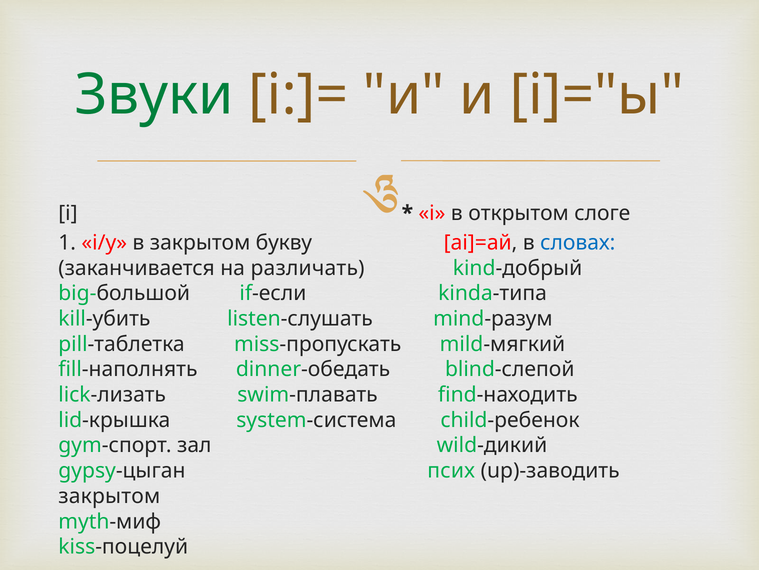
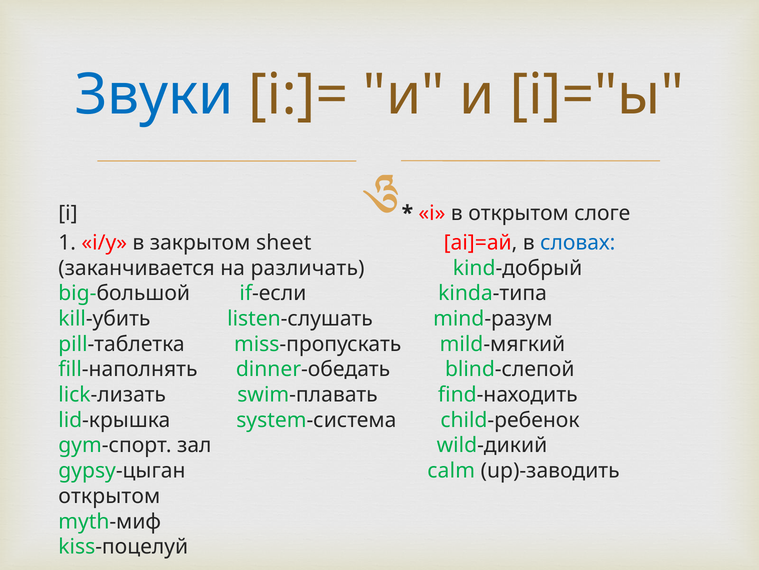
Звуки colour: green -> blue (154, 95)
букву: букву -> sheet (284, 242)
псих: псих -> calm (451, 470)
закрытом: закрытом -> открытом (109, 496)
